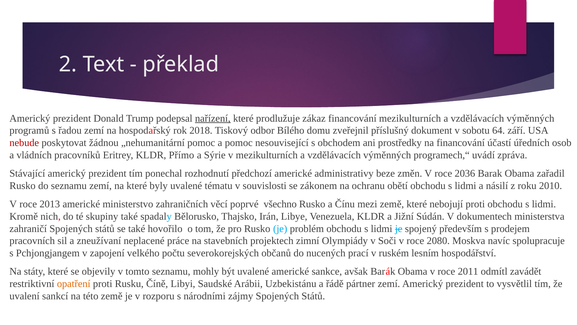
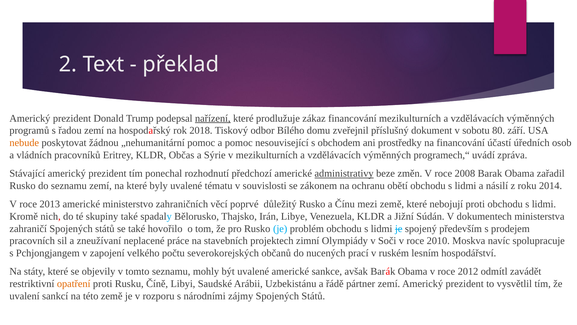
64: 64 -> 80 (499, 130)
nebude colour: red -> orange (24, 143)
Přímo: Přímo -> Občas (182, 155)
administrativy underline: none -> present (344, 173)
2036: 2036 -> 2008 (465, 173)
2010: 2010 -> 2014 (551, 186)
všechno: všechno -> důležitý (280, 204)
2080: 2080 -> 2010 (438, 241)
2011: 2011 -> 2012 (468, 271)
